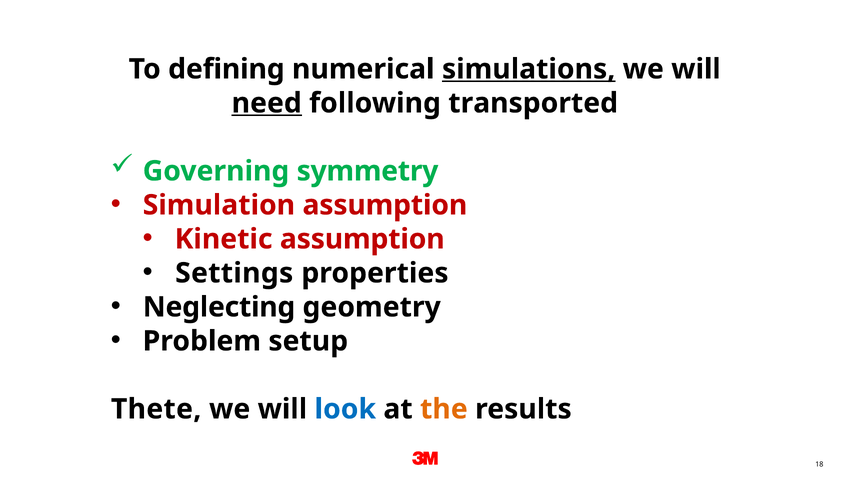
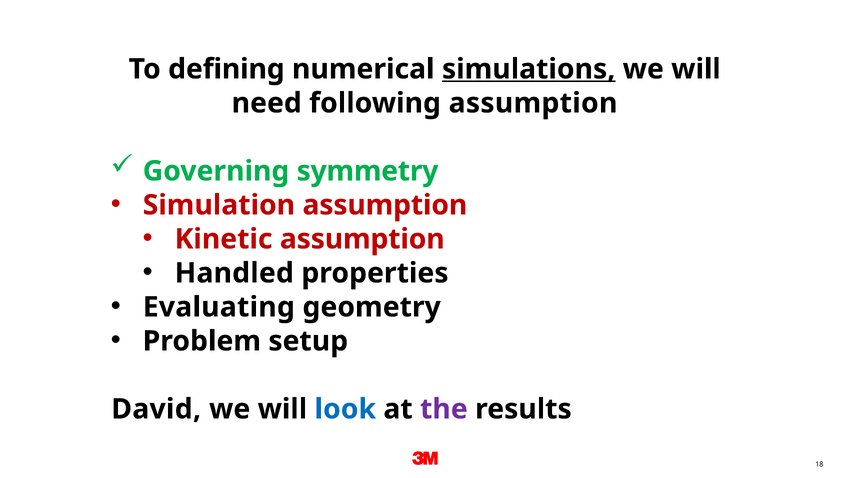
need underline: present -> none (267, 103)
following transported: transported -> assumption (533, 103)
Settings: Settings -> Handled (234, 273)
Neglecting: Neglecting -> Evaluating (219, 307)
Thete: Thete -> David (156, 409)
the colour: orange -> purple (444, 409)
